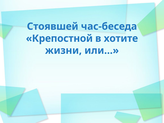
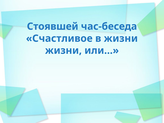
Крепостной: Крепостной -> Счастливое (59, 38)
в хотите: хотите -> жизни (121, 38)
